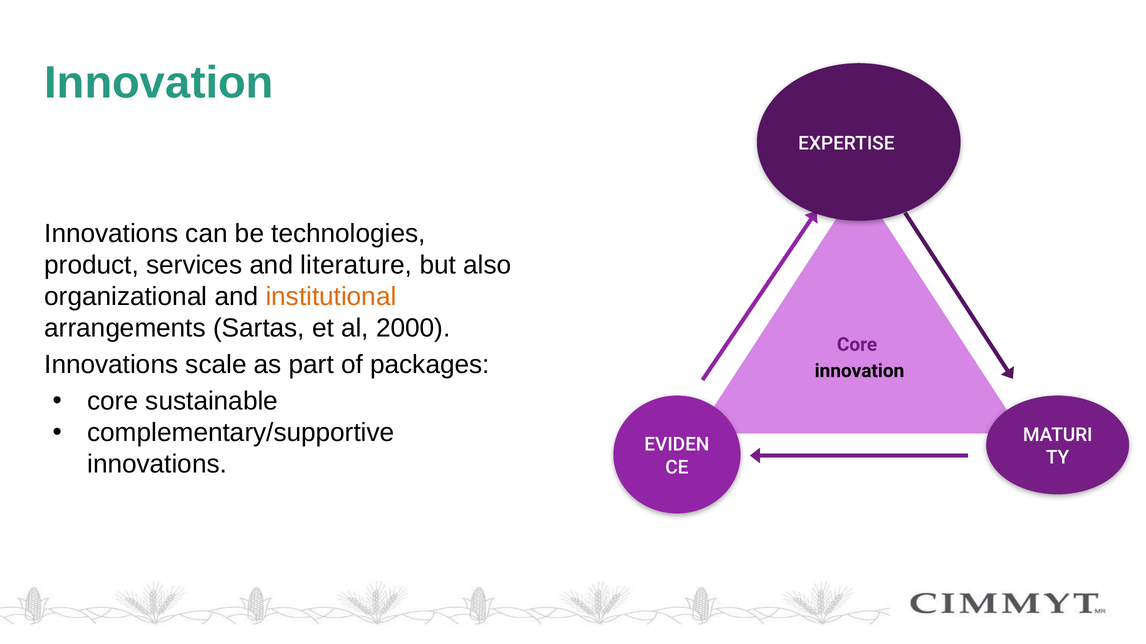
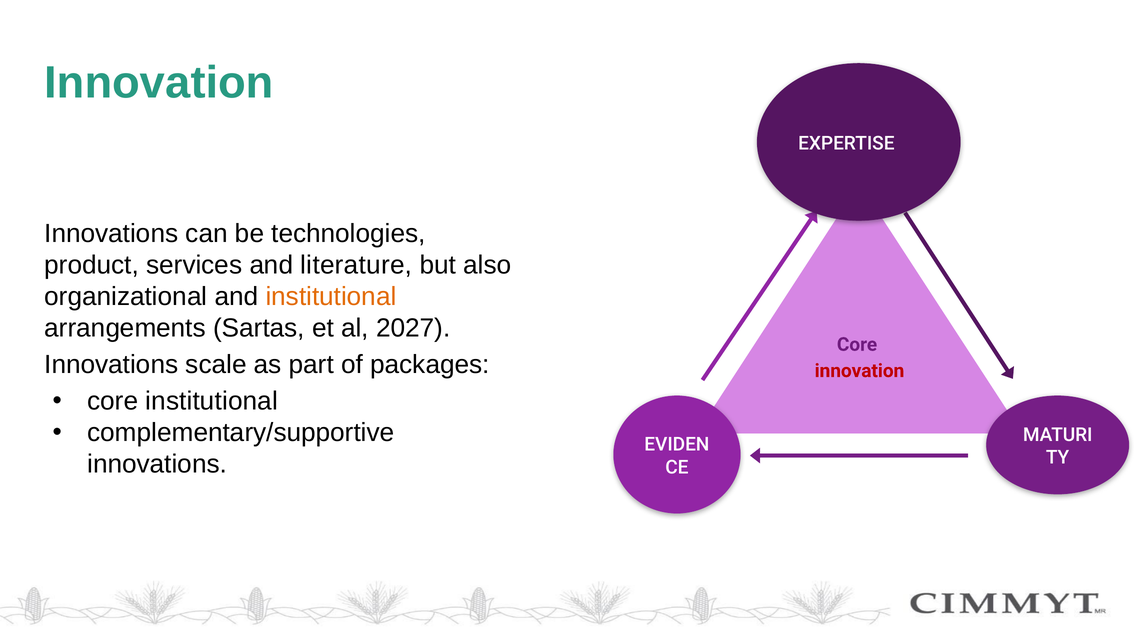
2000: 2000 -> 2027 (413, 328)
innovation colour: black -> red (859, 371)
core sustainable: sustainable -> institutional (212, 402)
